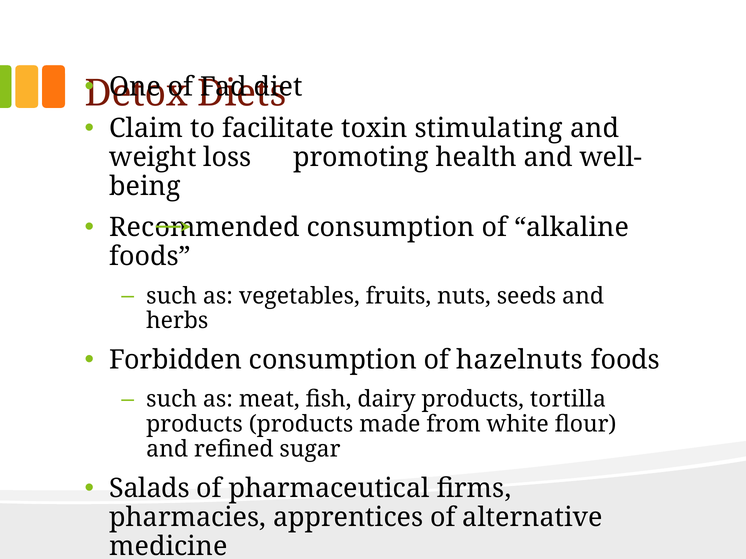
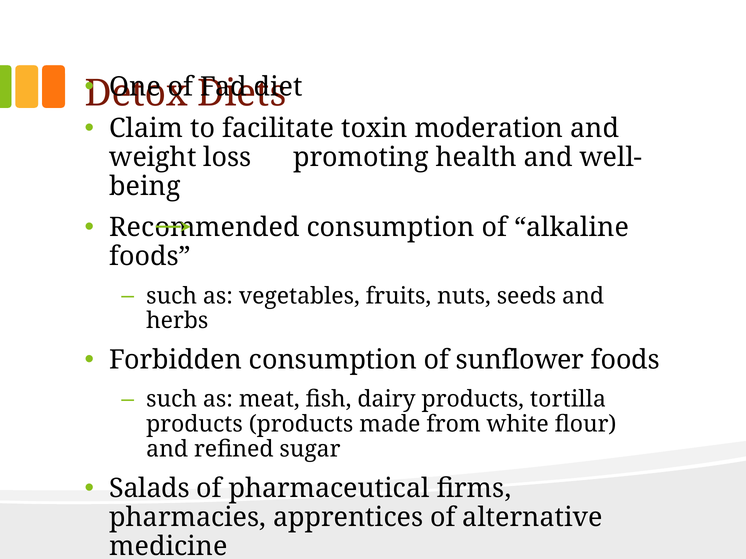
stimulating: stimulating -> moderation (489, 128)
hazelnuts: hazelnuts -> sunflower (520, 360)
